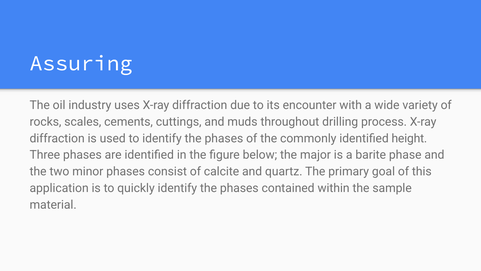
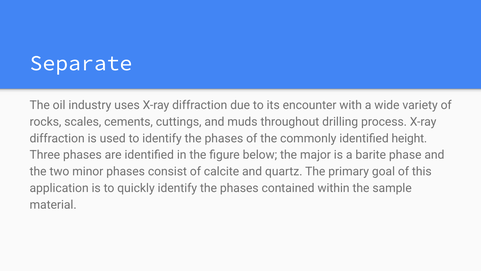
Assuring: Assuring -> Separate (81, 63)
